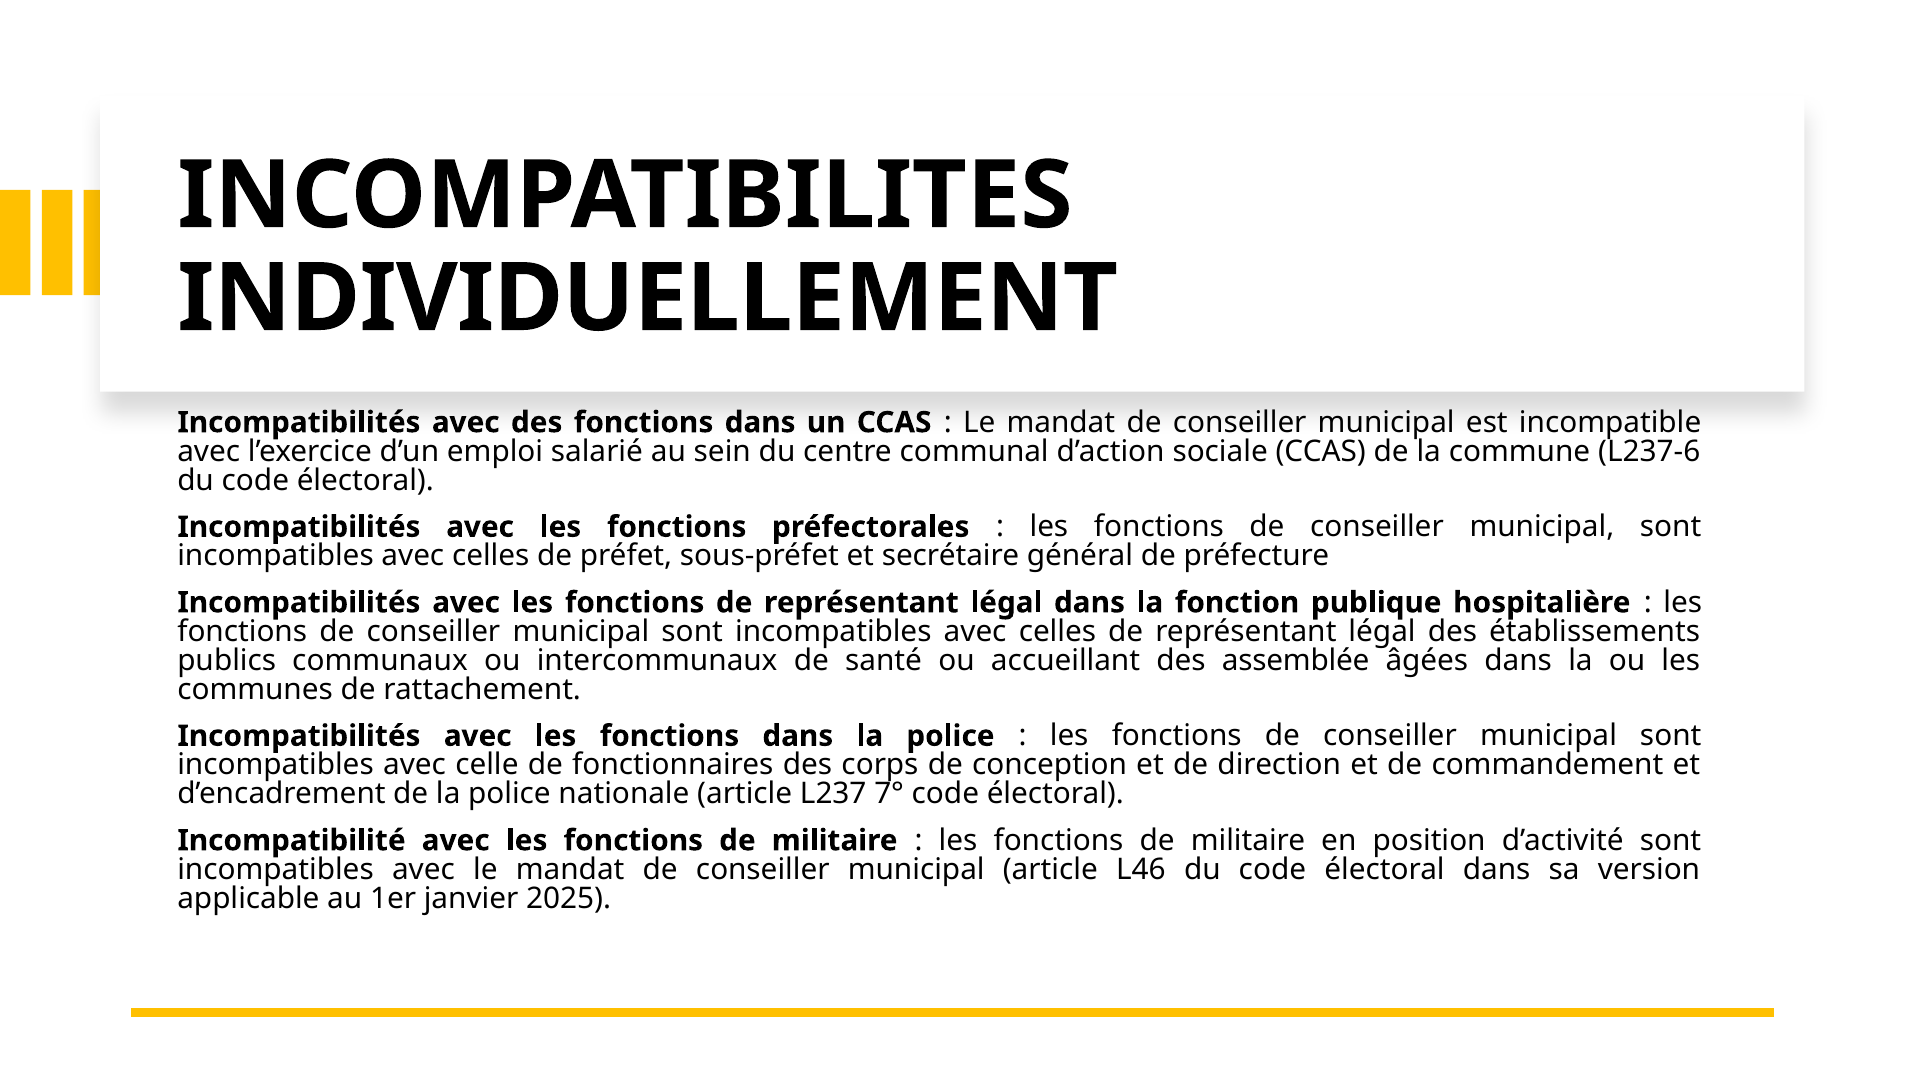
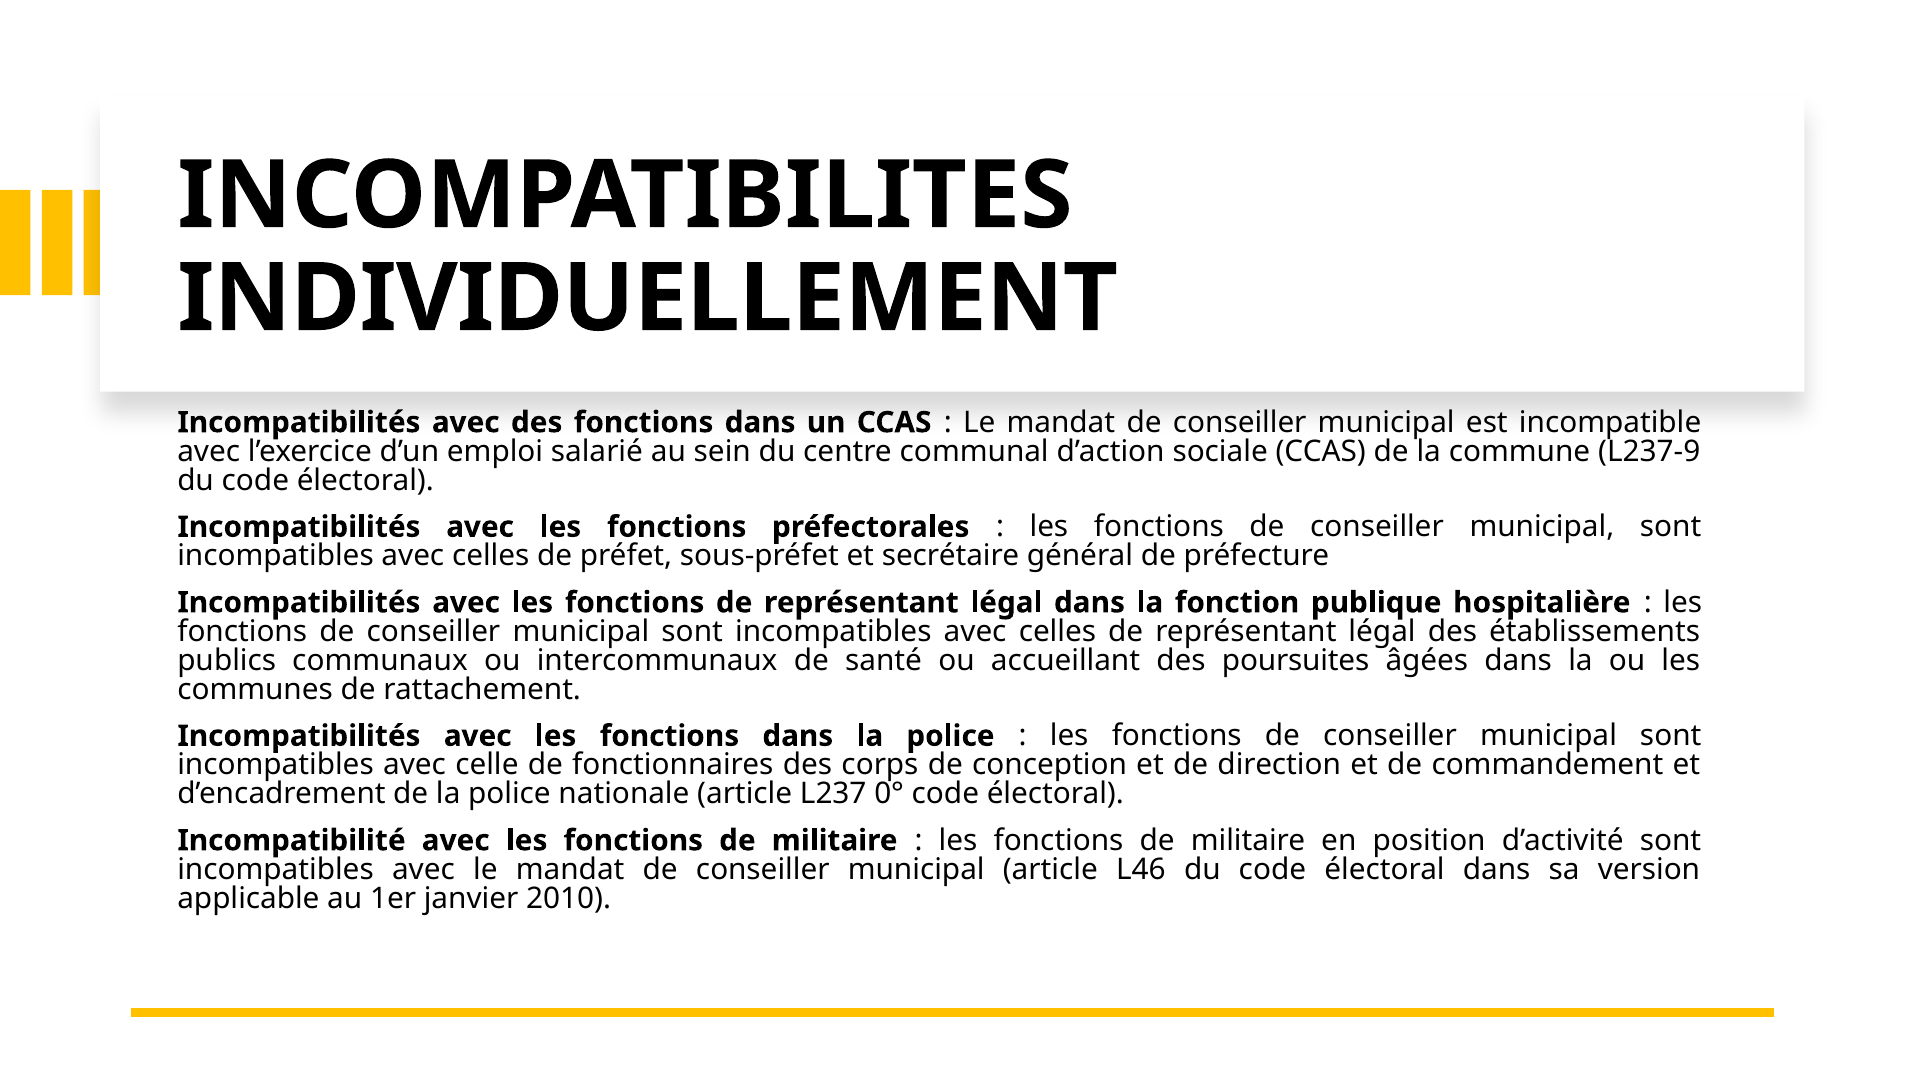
L237-6: L237-6 -> L237-9 (1649, 452)
assemblée: assemblée -> poursuites (1296, 661)
7°: 7° -> 0° (889, 794)
2025: 2025 -> 2010 (569, 899)
